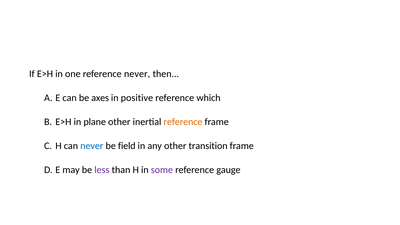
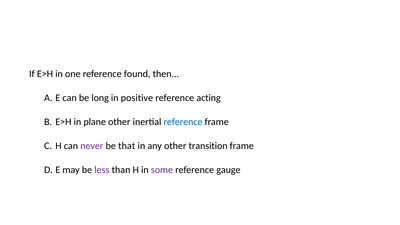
reference never: never -> found (137, 74)
axes: axes -> long (100, 98)
which: which -> acting (209, 98)
reference colour: orange -> blue (183, 122)
never colour: blue -> purple (92, 146)
field: field -> that (127, 146)
